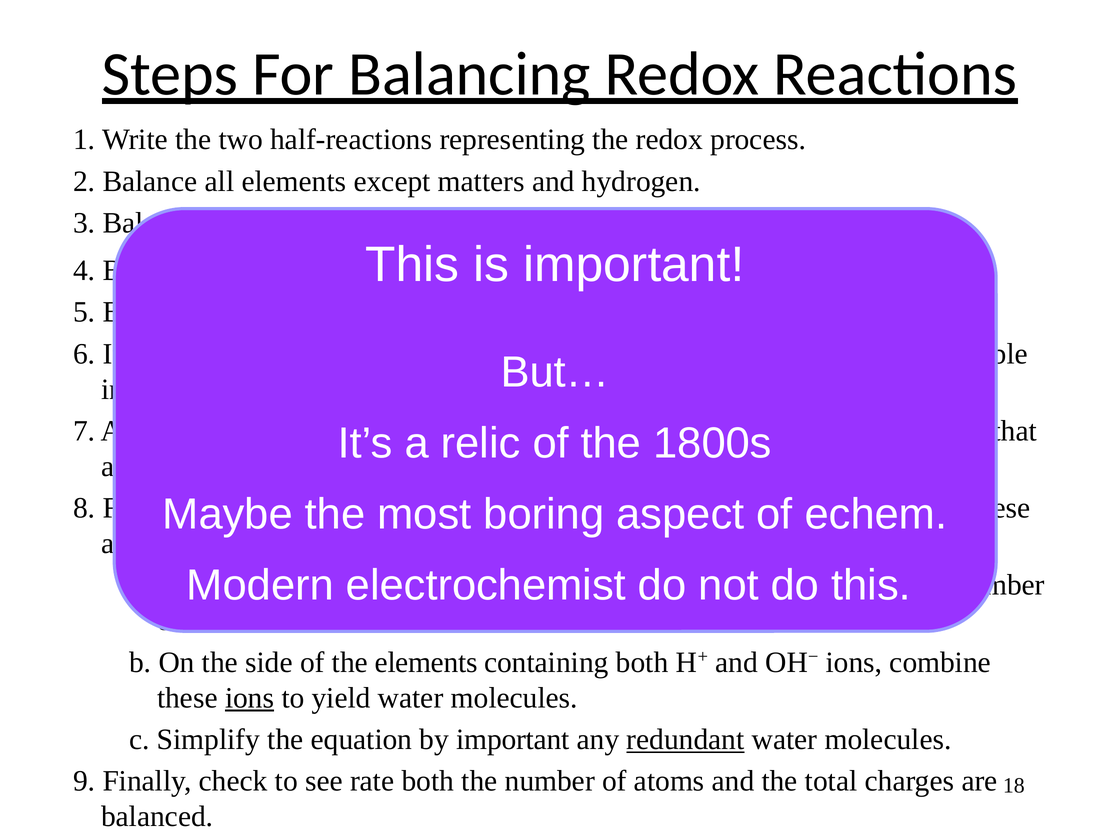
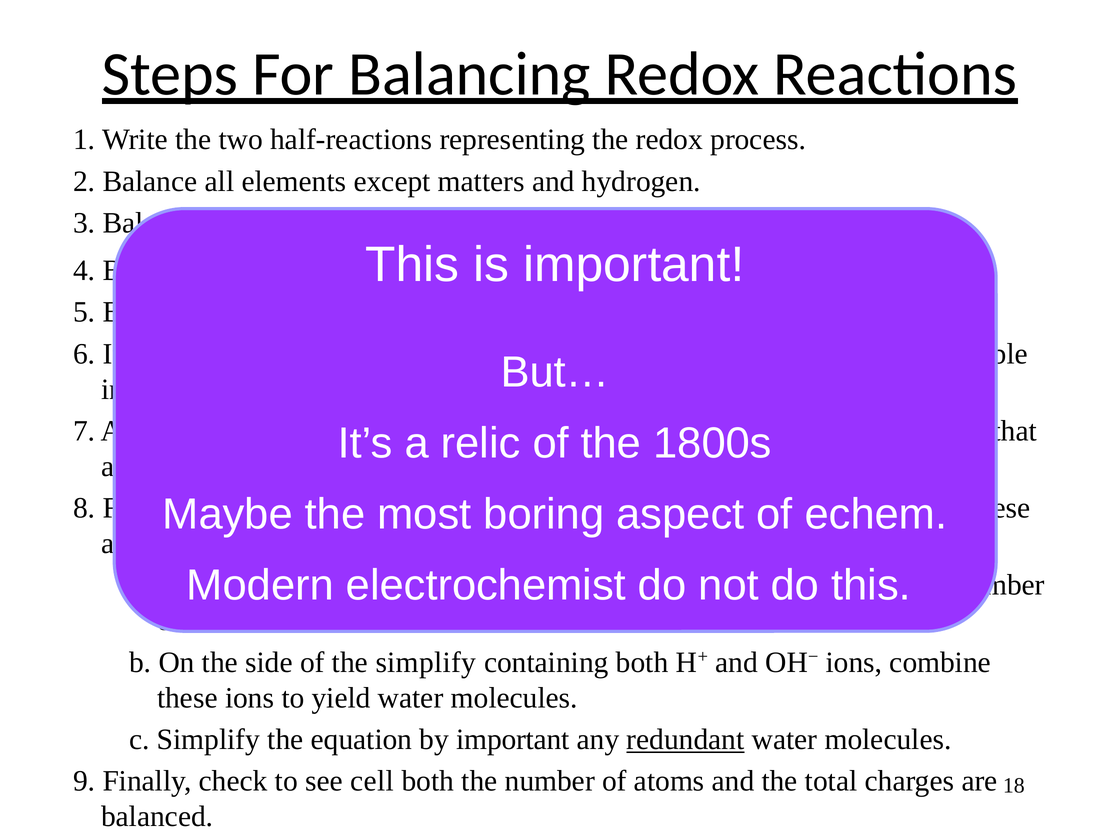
the elements: elements -> simplify (426, 662)
ions underline: present -> none (250, 698)
rate: rate -> cell (372, 781)
